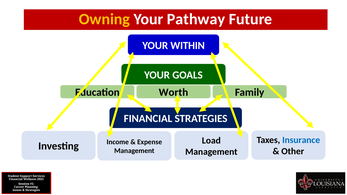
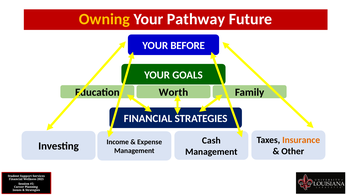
WITHIN: WITHIN -> BEFORE (188, 46)
Insurance colour: blue -> orange (301, 140)
Load: Load -> Cash (211, 141)
